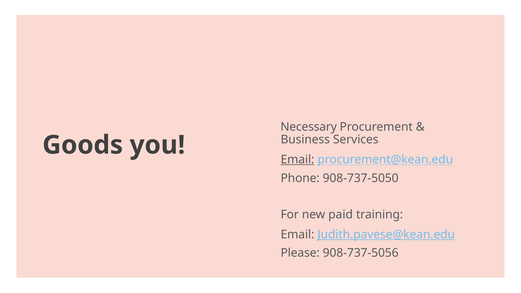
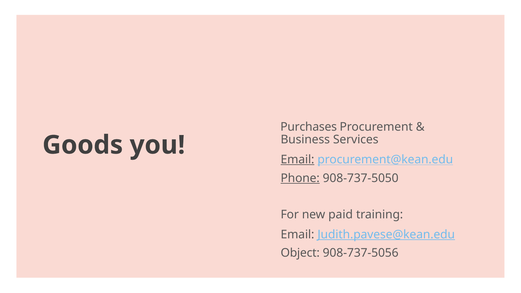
Necessary: Necessary -> Purchases (309, 127)
Phone underline: none -> present (300, 178)
Please: Please -> Object (300, 253)
